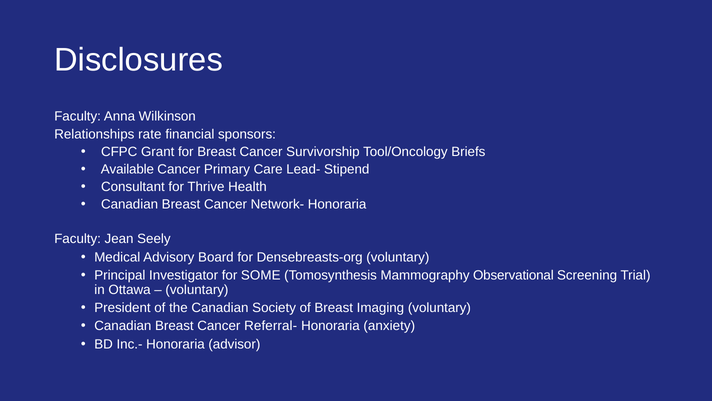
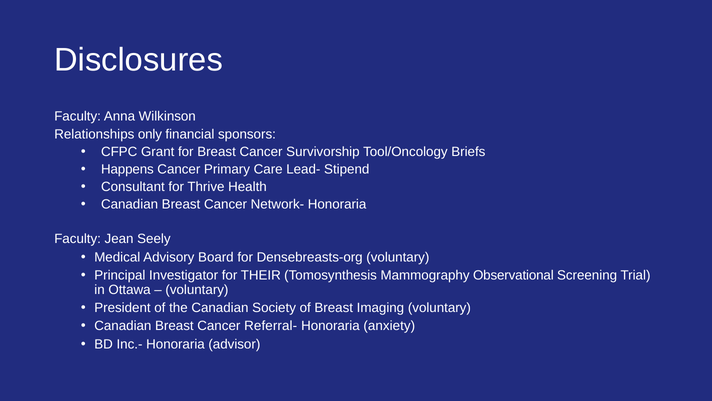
rate: rate -> only (150, 134)
Available: Available -> Happens (127, 169)
SOME: SOME -> THEIR (261, 275)
